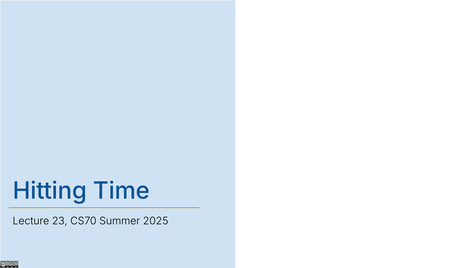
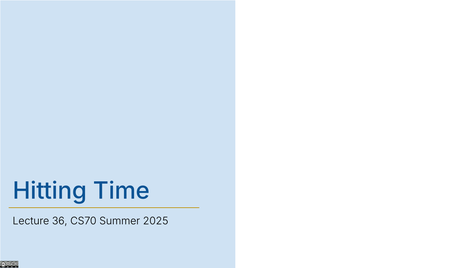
23: 23 -> 36 (60, 221)
